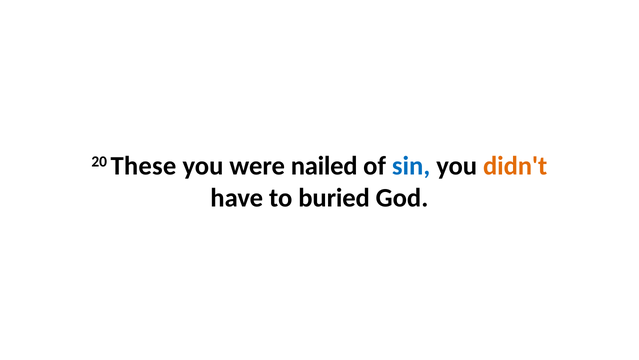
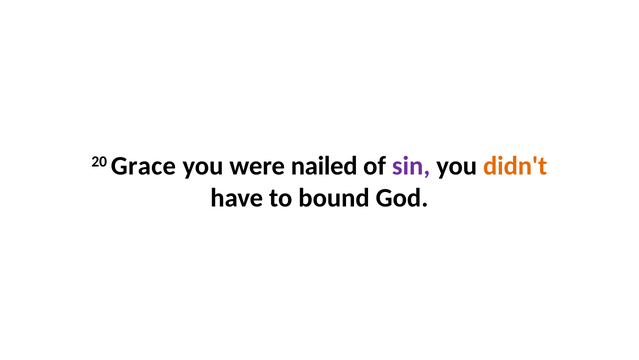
These: These -> Grace (143, 166)
sin colour: blue -> purple (411, 166)
buried: buried -> bound (334, 198)
